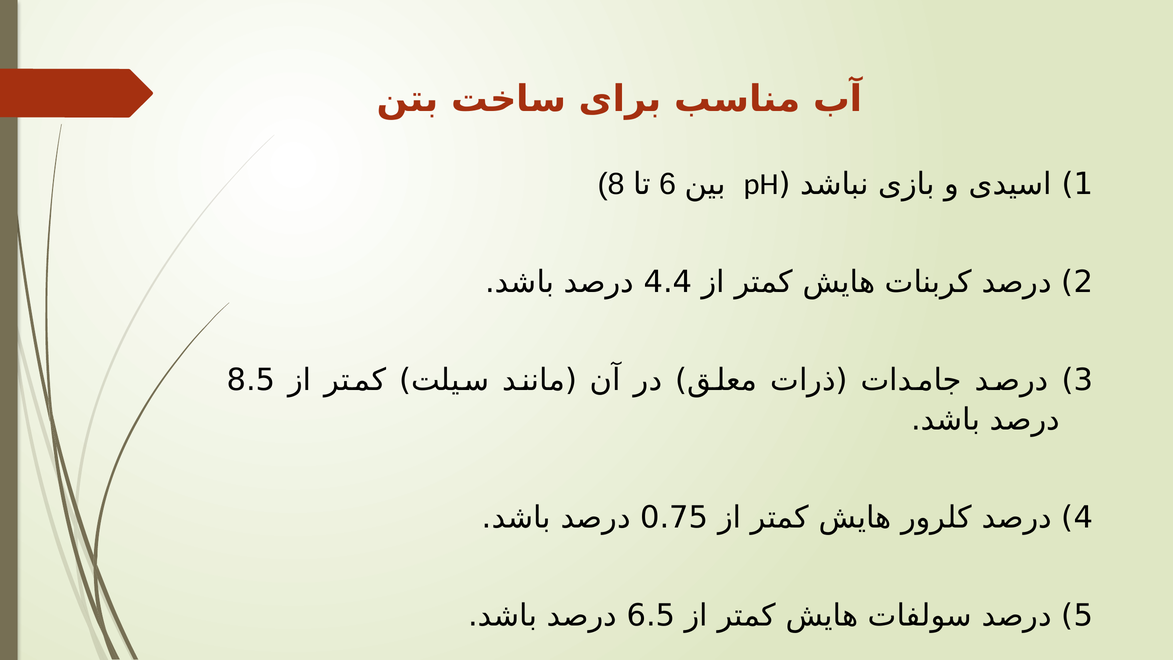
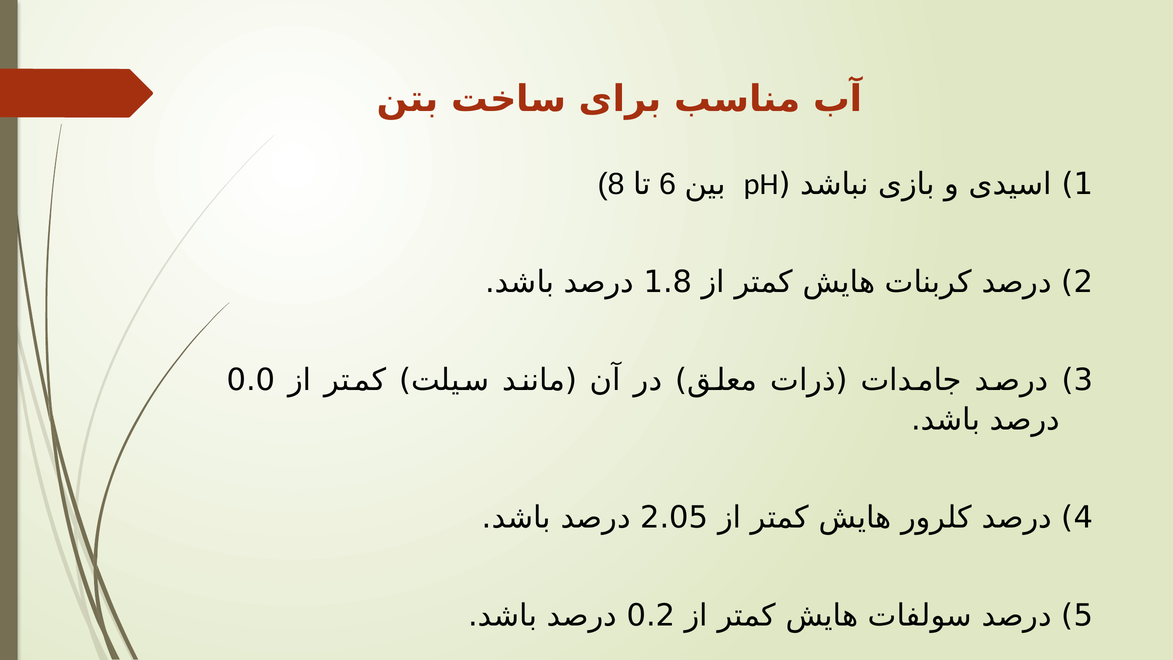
4.4: 4.4 -> 1.8 (668, 282)
8.5: 8.5 -> 0.0 (251, 380)
0.75: 0.75 -> 2.05 (674, 517)
6.5: 6.5 -> 0.2 (651, 615)
